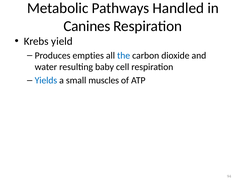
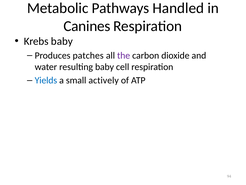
Krebs yield: yield -> baby (62, 41)
empties: empties -> patches (88, 55)
the colour: blue -> purple (124, 55)
muscles: muscles -> actively (104, 80)
